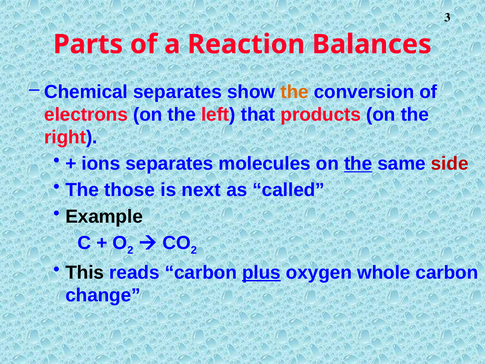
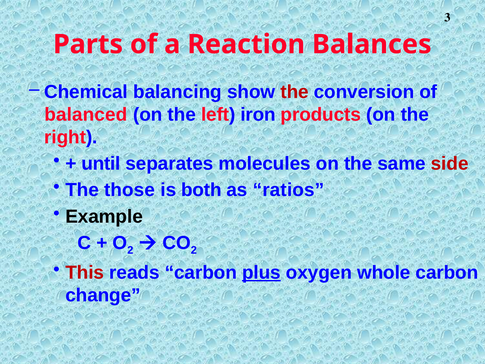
Chemical separates: separates -> balancing (177, 92)
the colour: orange -> red (295, 92)
electrons: electrons -> balanced (86, 114)
that: that -> iron (258, 114)
ions: ions -> until (101, 164)
the underline: present -> none (358, 164)
next: next -> both (201, 190)
called: called -> ratios (289, 190)
This colour: black -> red (85, 272)
